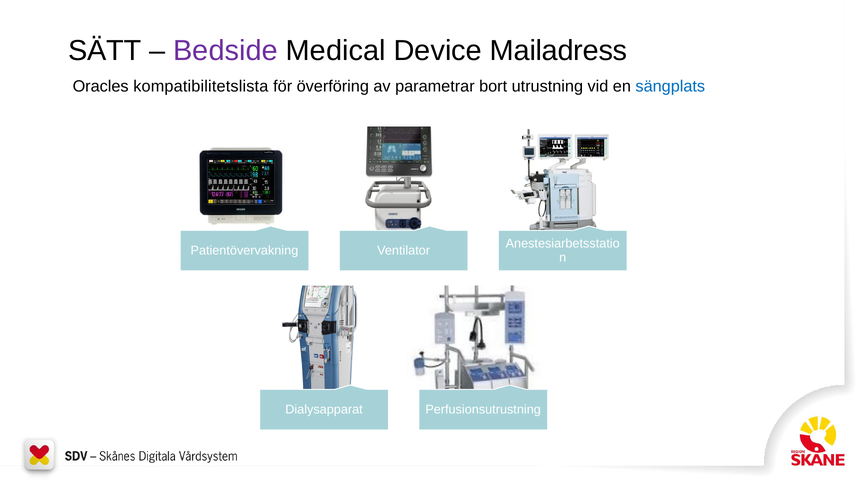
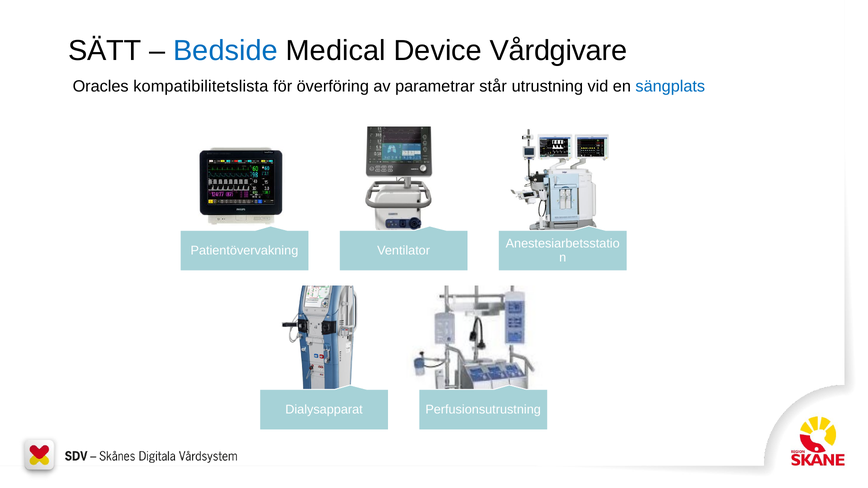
Bedside colour: purple -> blue (225, 51)
Mailadress: Mailadress -> Vårdgivare (559, 51)
bort: bort -> står (493, 86)
